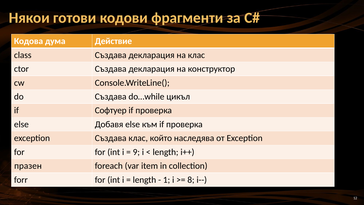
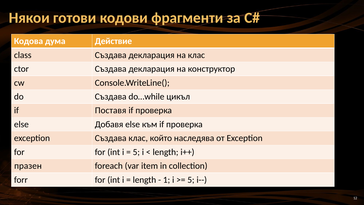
Софтуер: Софтуер -> Поставя (111, 110)
9: 9 -> 5 (136, 152)
8: 8 -> 5 (191, 180)
